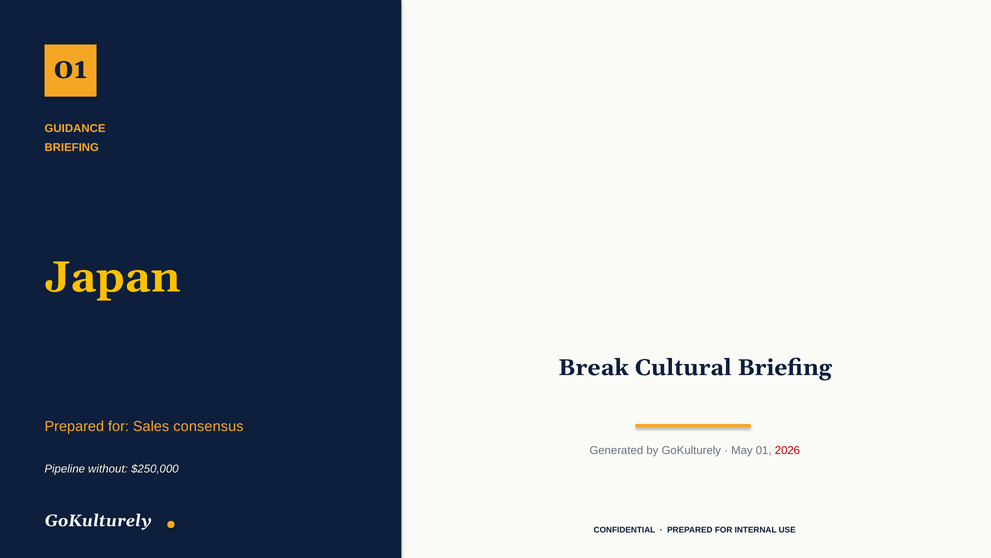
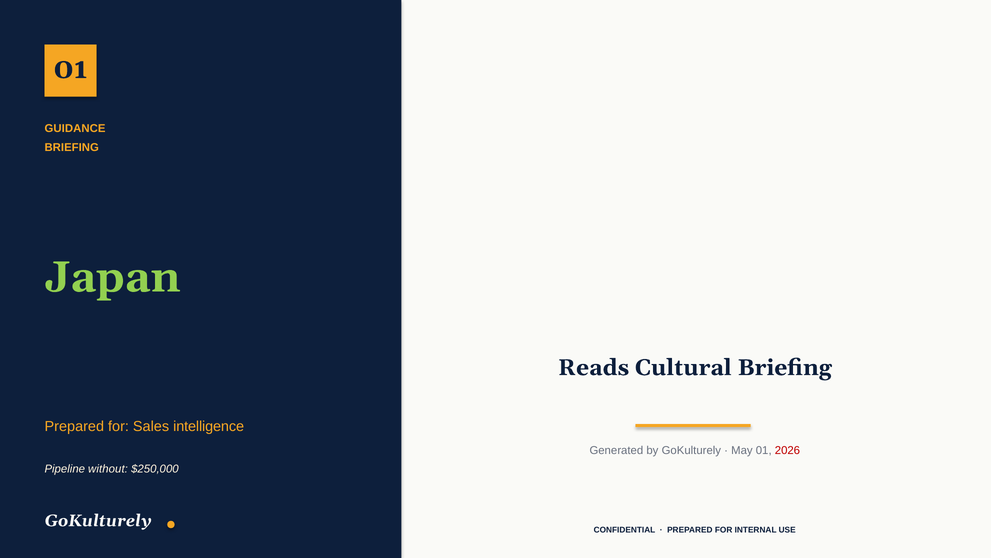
Japan colour: yellow -> light green (113, 277)
Break: Break -> Reads (594, 367)
consensus: consensus -> intelligence (209, 426)
